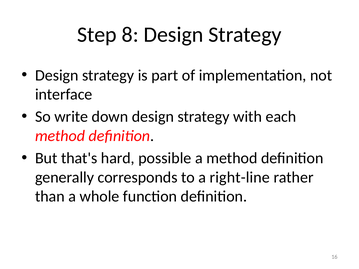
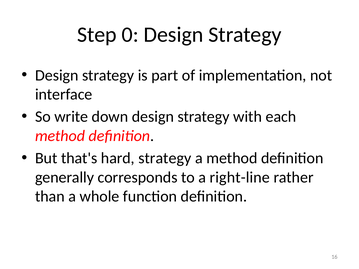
8: 8 -> 0 (130, 35)
hard possible: possible -> strategy (165, 158)
